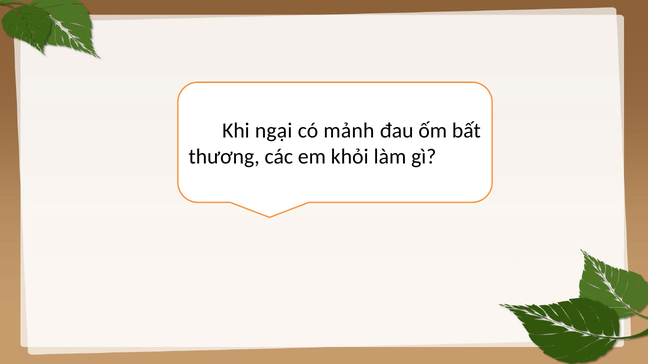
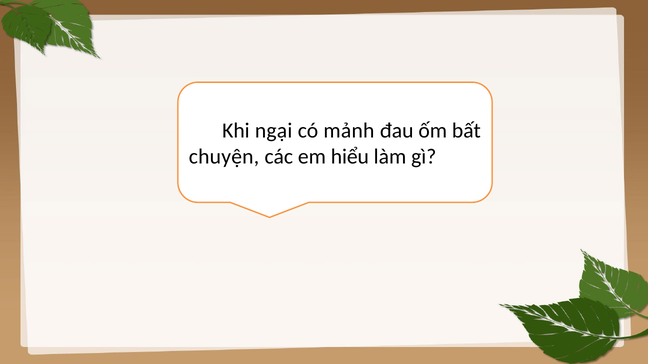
thương: thương -> chuyện (224, 157)
khỏi: khỏi -> hiểu (350, 157)
